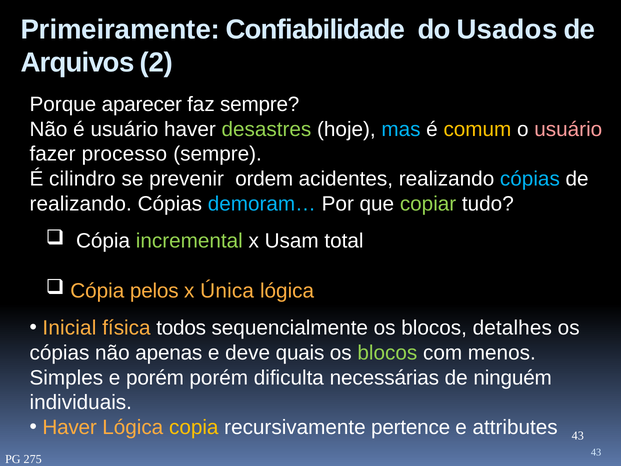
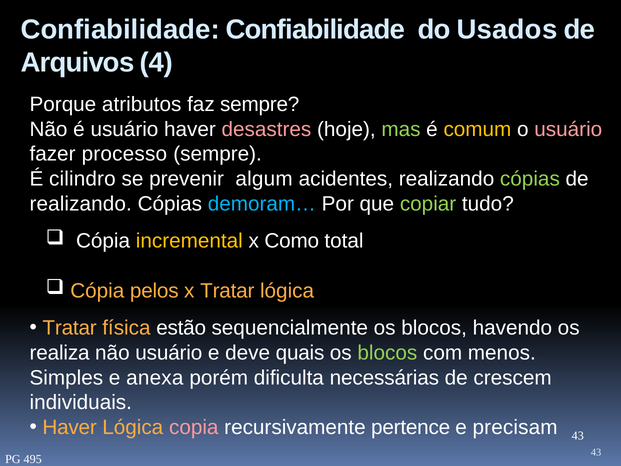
Primeiramente: Primeiramente -> Confiabilidade (120, 29)
2: 2 -> 4 (157, 63)
aparecer: aparecer -> atributos (142, 104)
desastres colour: light green -> pink (266, 129)
mas colour: light blue -> light green (401, 129)
ordem: ordem -> algum (264, 179)
cópias colour: light blue -> light green (530, 179)
incremental colour: light green -> yellow (189, 241)
Usam: Usam -> Como (292, 241)
x Única: Única -> Tratar (227, 291)
Inicial: Inicial -> Tratar (70, 328)
todos: todos -> estão (181, 328)
detalhes: detalhes -> havendo (512, 328)
cópias: cópias -> realiza (60, 353)
não apenas: apenas -> usuário (169, 353)
e porém: porém -> anexa (155, 378)
ninguém: ninguém -> crescem (513, 378)
copia colour: yellow -> pink (194, 427)
attributes: attributes -> precisam (515, 427)
275: 275 -> 495 (33, 459)
